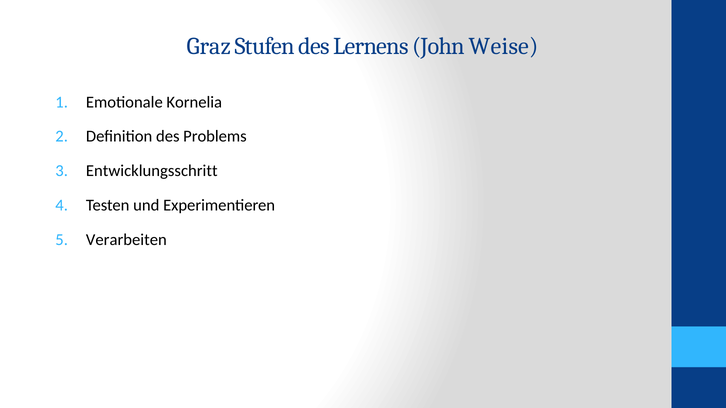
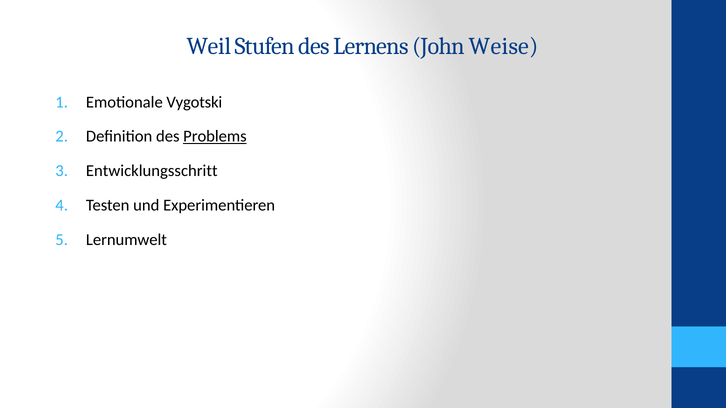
Graz: Graz -> Weil (209, 46)
Kornelia: Kornelia -> Vygotski (194, 102)
Problems underline: none -> present (215, 137)
Verarbeiten: Verarbeiten -> Lernumwelt (126, 240)
